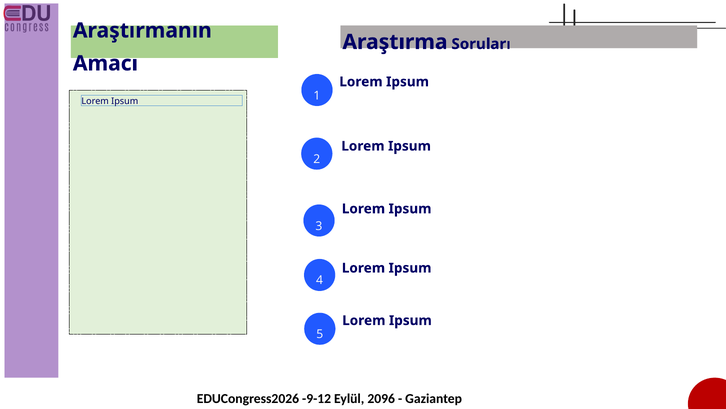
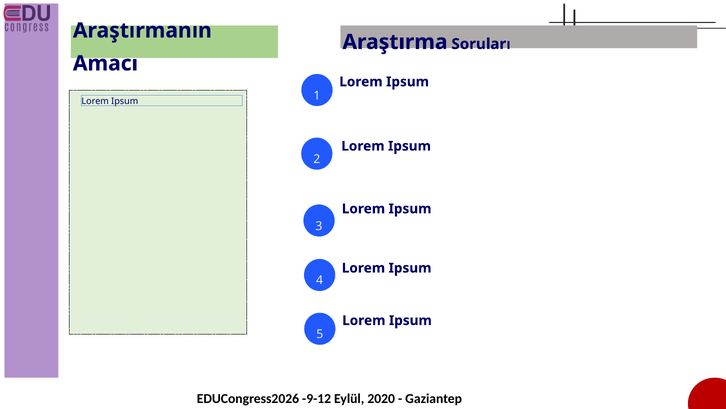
2096: 2096 -> 2020 (381, 398)
